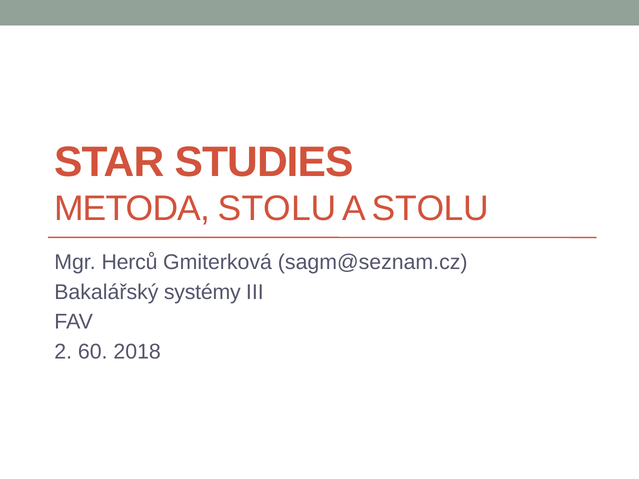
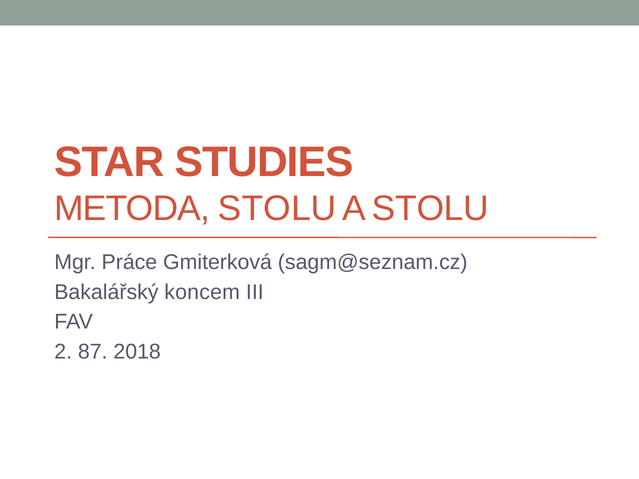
Herců: Herců -> Práce (129, 262)
systémy: systémy -> koncem (202, 292)
60: 60 -> 87 (93, 352)
